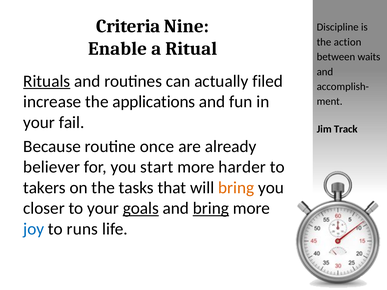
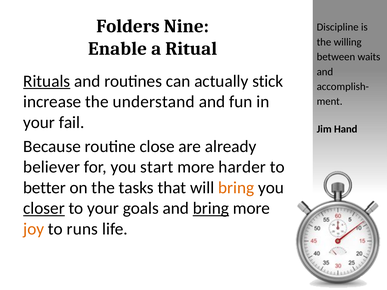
Criteria: Criteria -> Folders (128, 26)
action: action -> willing (348, 42)
filed: filed -> stick (268, 81)
applications: applications -> understand (154, 102)
Track: Track -> Hand (346, 129)
once: once -> close (157, 147)
takers: takers -> better (44, 188)
closer underline: none -> present (44, 208)
goals underline: present -> none (141, 208)
joy colour: blue -> orange (34, 229)
